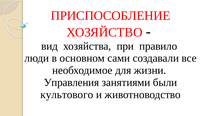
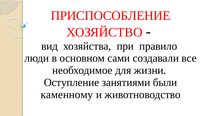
Управления: Управления -> Оступление (71, 82)
культового: культового -> каменному (67, 95)
